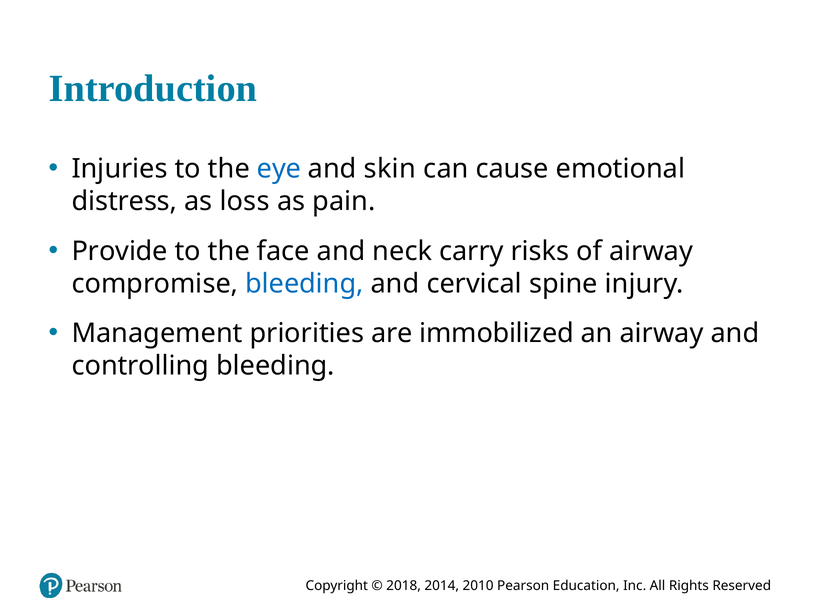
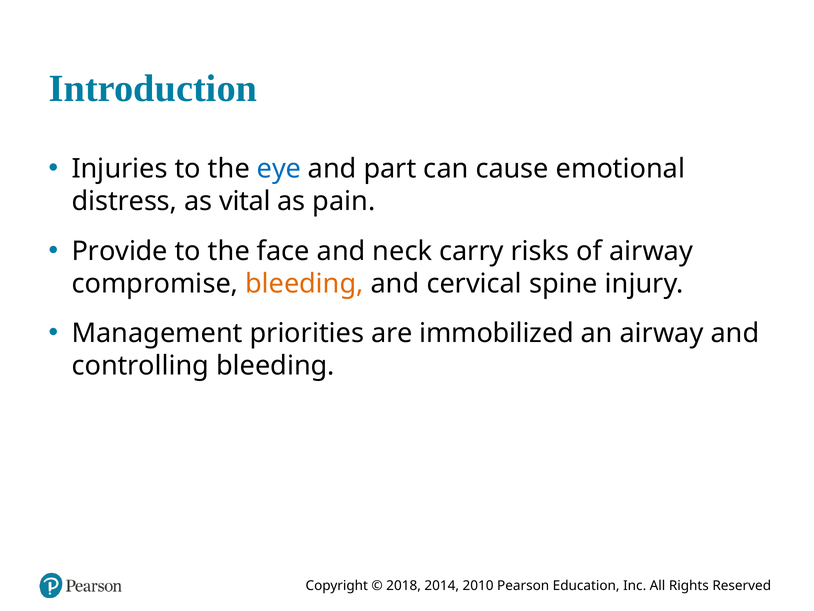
skin: skin -> part (390, 169)
loss: loss -> vital (245, 201)
bleeding colour: blue -> orange (304, 283)
